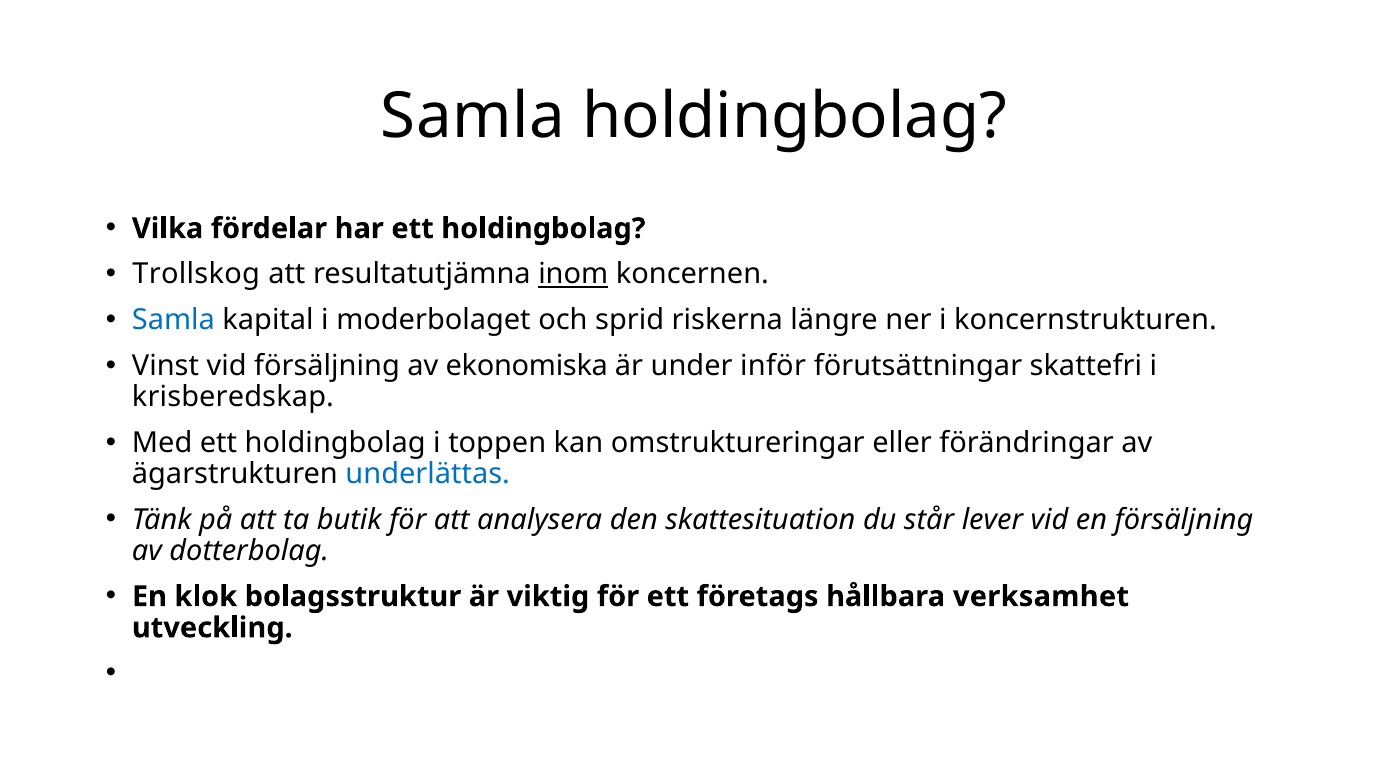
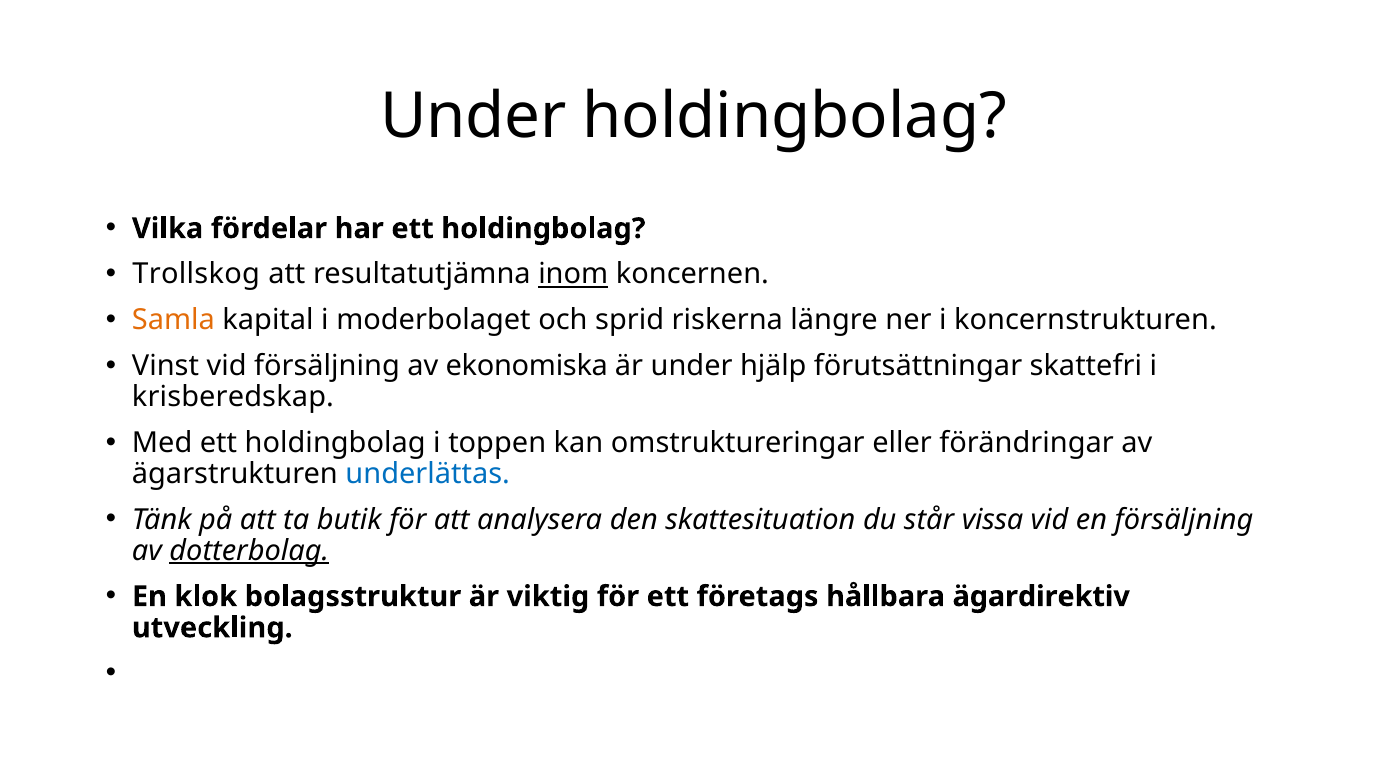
Samla: Samla -> Under (474, 117)
Samla colour: blue -> orange (173, 320)
inför: inför -> hjälp (773, 366)
lever: lever -> vissa (993, 520)
dotterbolag underline: none -> present (249, 551)
verksamhet: verksamhet -> ägardirektiv (1041, 597)
